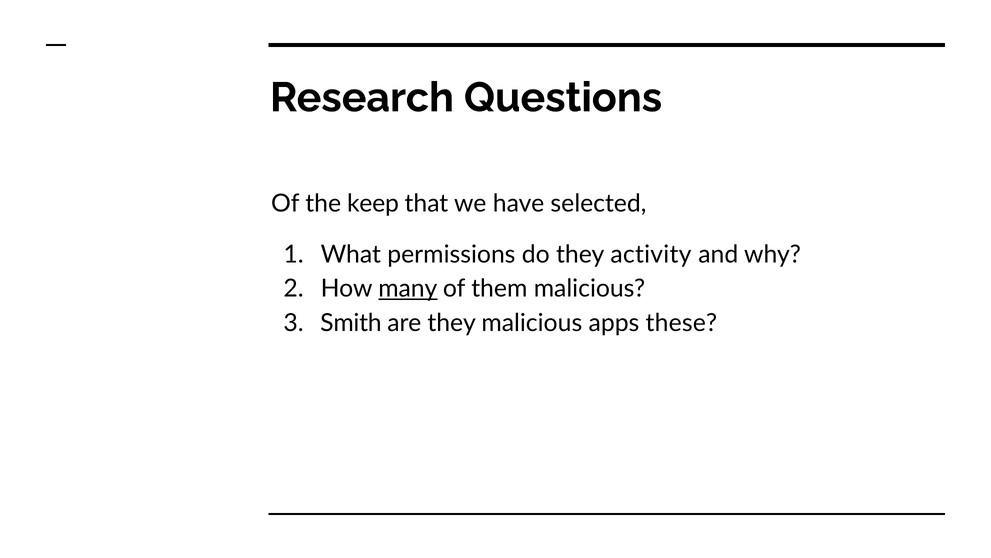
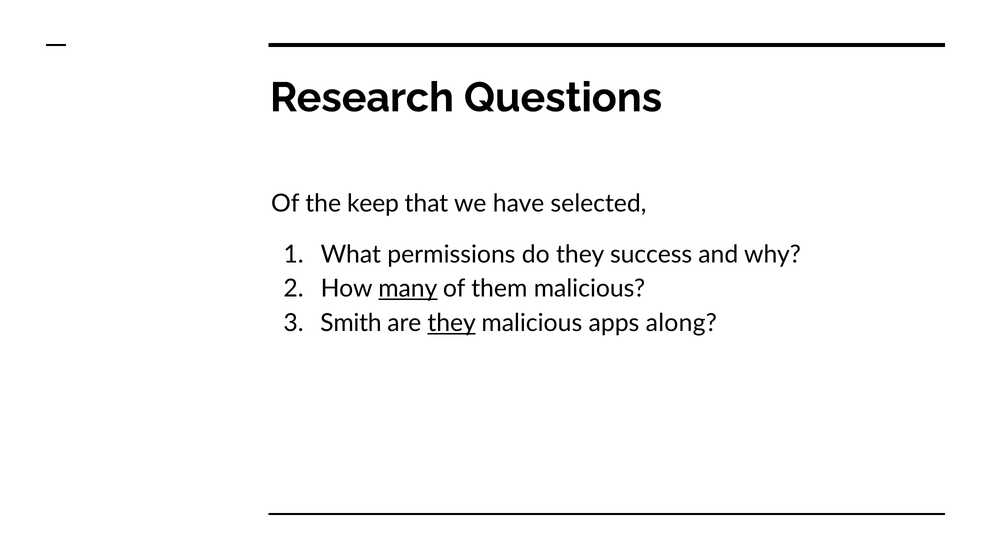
activity: activity -> success (651, 254)
they underline: none -> present (452, 323)
these: these -> along (681, 323)
